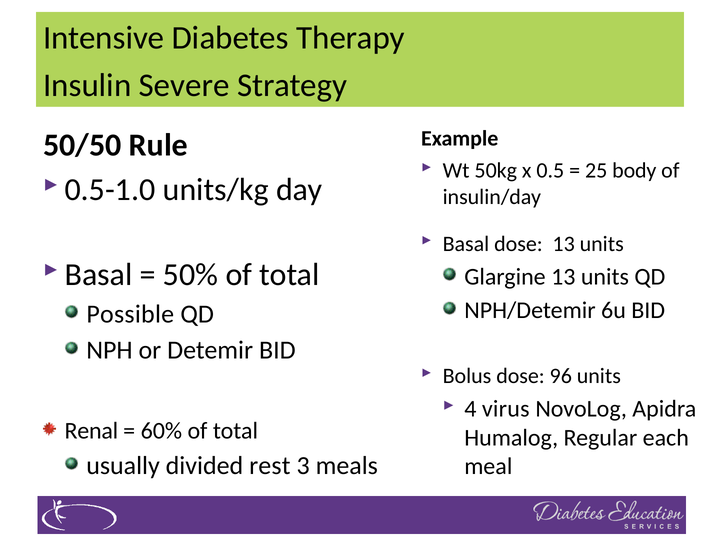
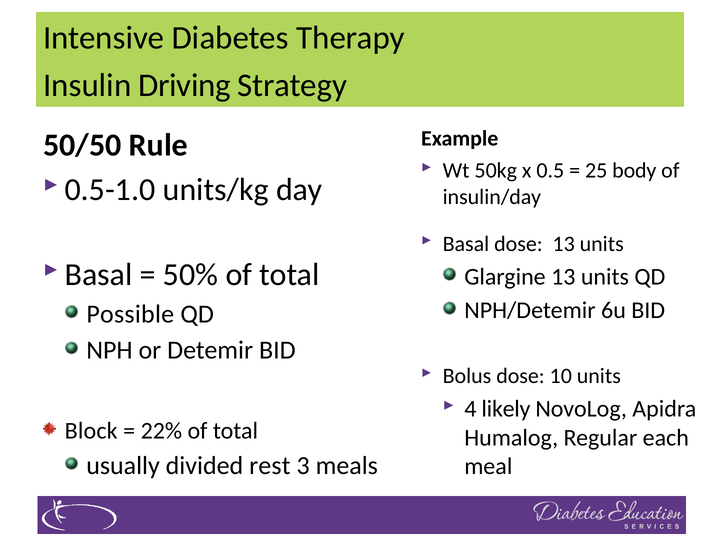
Severe: Severe -> Driving (184, 85)
96: 96 -> 10 (561, 376)
virus: virus -> likely (506, 409)
Renal: Renal -> Block (91, 431)
60%: 60% -> 22% (161, 431)
